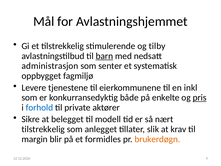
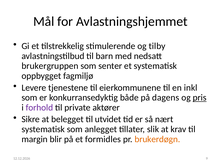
barn underline: present -> none (104, 56)
administrasjon: administrasjon -> brukergruppen (50, 66)
enkelte: enkelte -> dagens (166, 97)
forhold colour: blue -> purple (39, 107)
modell: modell -> utvidet (108, 119)
tilstrekkelig: tilstrekkelig -> systematisk (43, 129)
